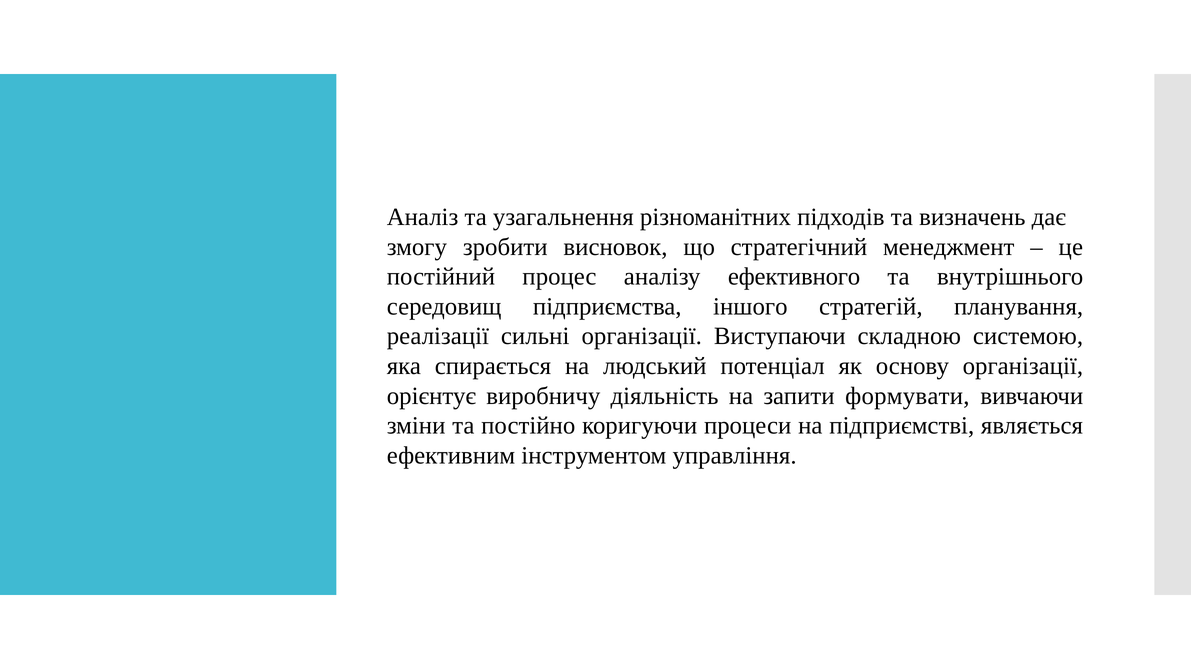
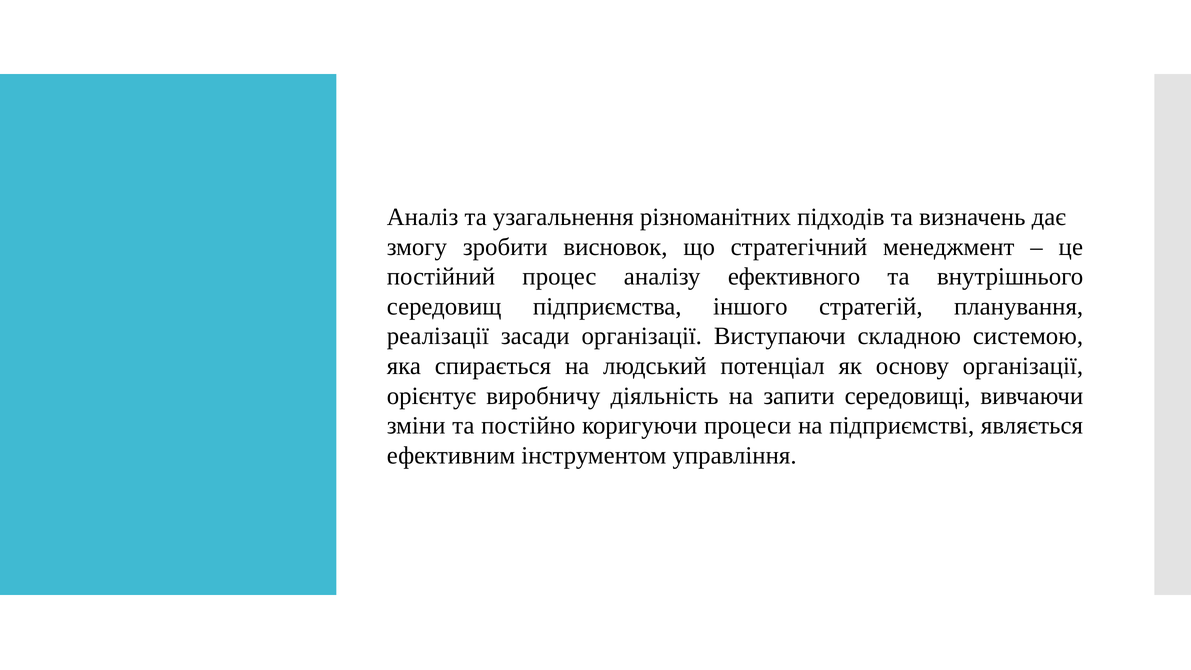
сильні: сильні -> засади (535, 336)
формувати: формувати -> середовищі (908, 396)
